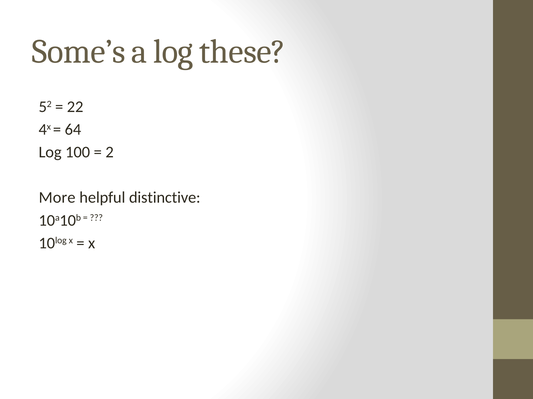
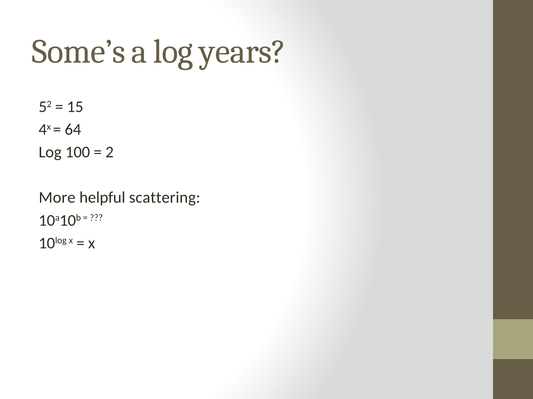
these: these -> years (242, 52)
22: 22 -> 15 (75, 107)
distinctive: distinctive -> scattering (165, 198)
